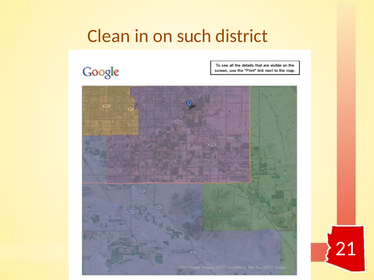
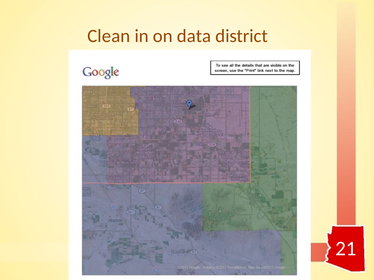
such: such -> data (194, 36)
